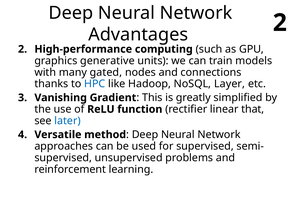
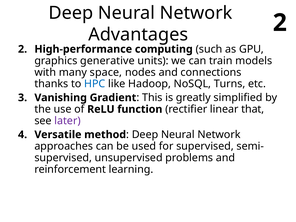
gated: gated -> space (106, 72)
Layer: Layer -> Turns (230, 84)
later colour: blue -> purple (68, 121)
